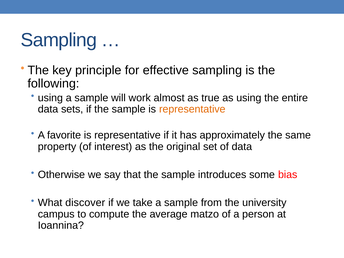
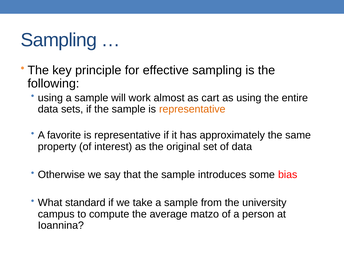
true: true -> cart (210, 98)
discover: discover -> standard (85, 203)
